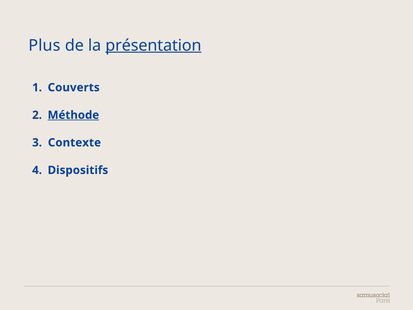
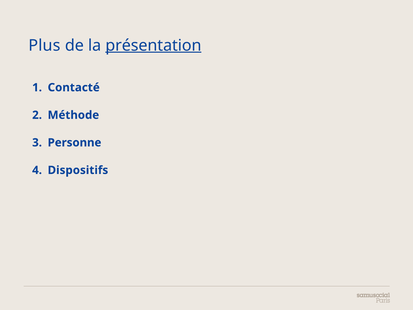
Couverts: Couverts -> Contacté (74, 87)
Méthode underline: present -> none (73, 115)
Contexte: Contexte -> Personne (75, 143)
